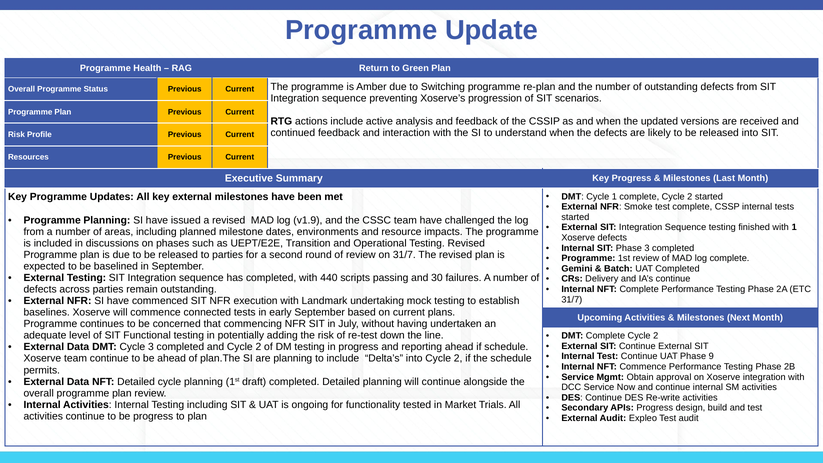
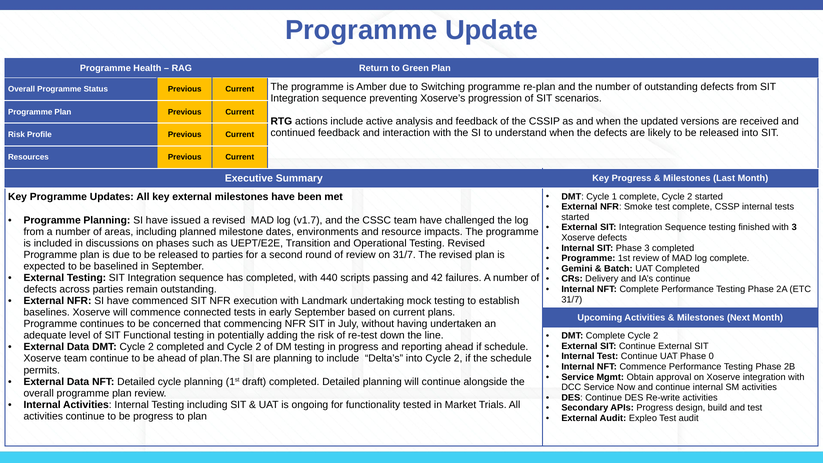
v1.9: v1.9 -> v1.7 (308, 220)
with 1: 1 -> 3 (794, 227)
30: 30 -> 42 (437, 278)
DMT Cycle 3: 3 -> 2 (151, 347)
9: 9 -> 0 (711, 356)
